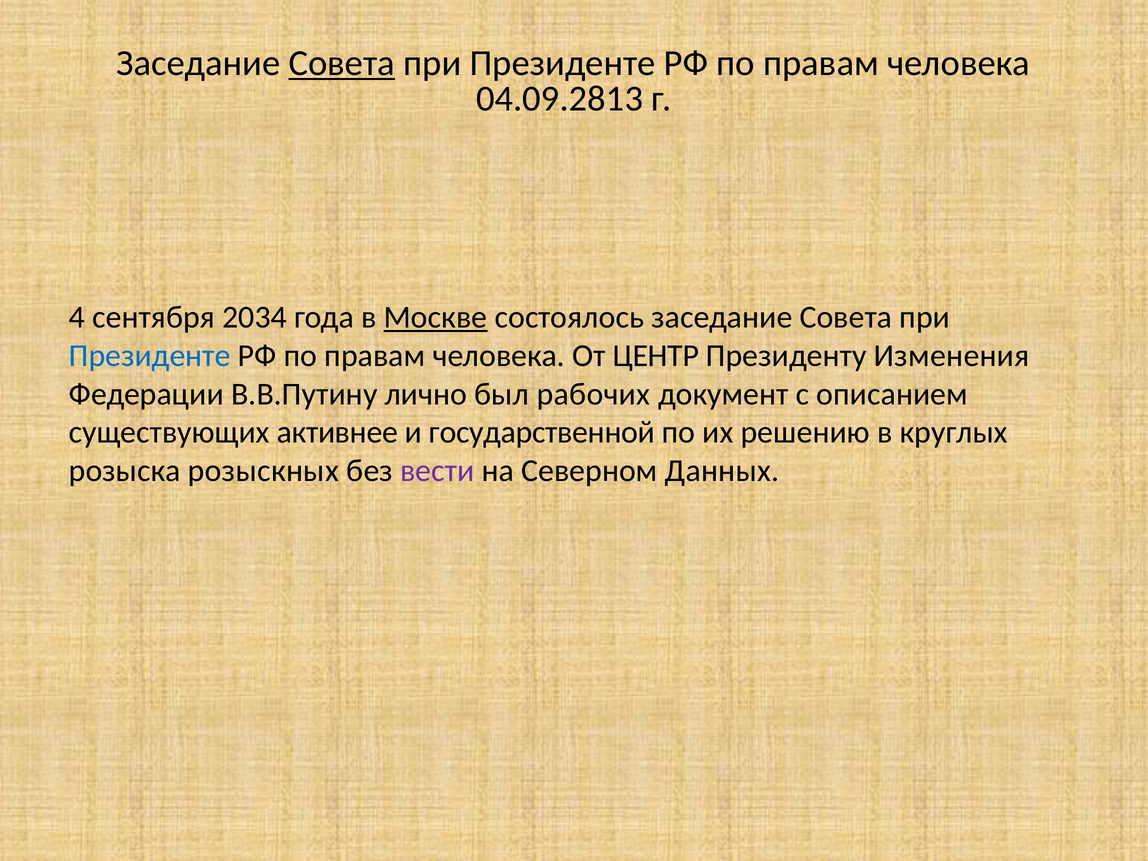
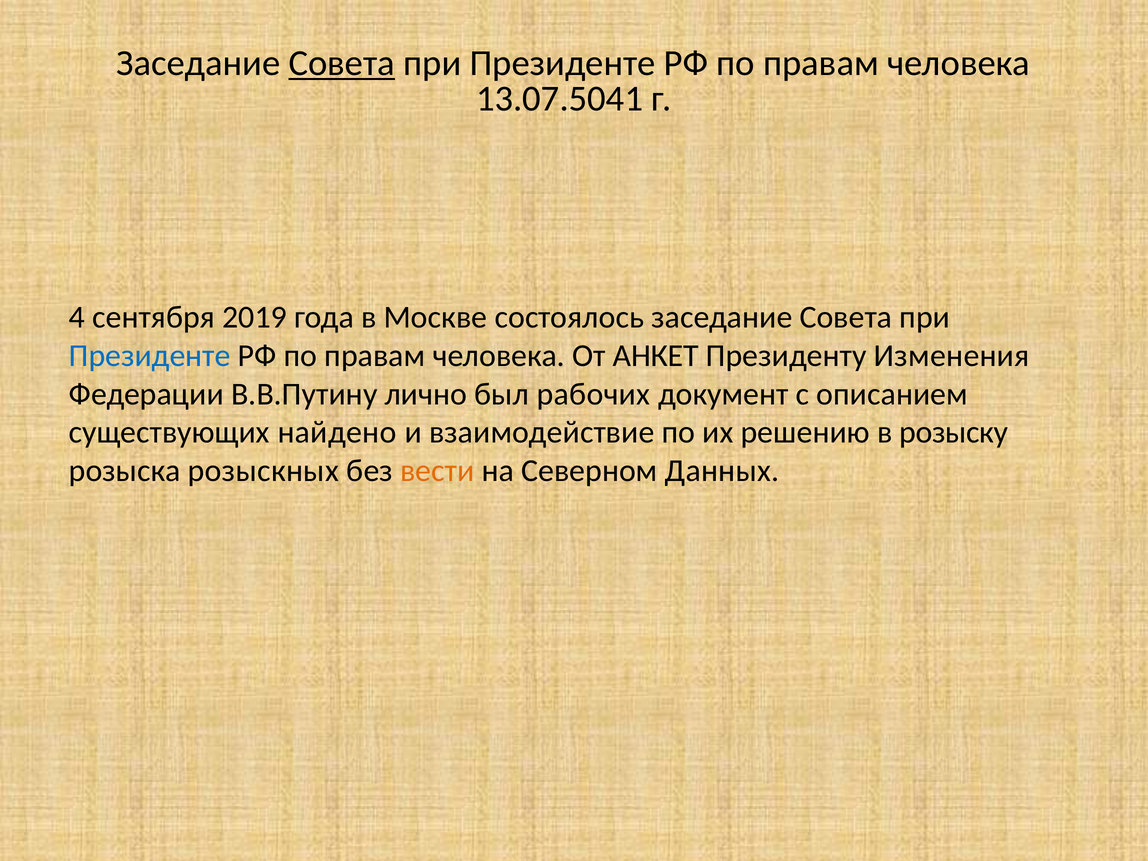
04.09.2813: 04.09.2813 -> 13.07.5041 (560, 98)
2034: 2034 -> 2019 (255, 317)
Москве underline: present -> none (436, 317)
ЦЕНТР: ЦЕНТР -> АНКЕТ (656, 356)
активнее: активнее -> найдено (337, 432)
государственной: государственной -> взаимодействие (542, 432)
круглых: круглых -> розыску (954, 432)
вести colour: purple -> orange (437, 471)
